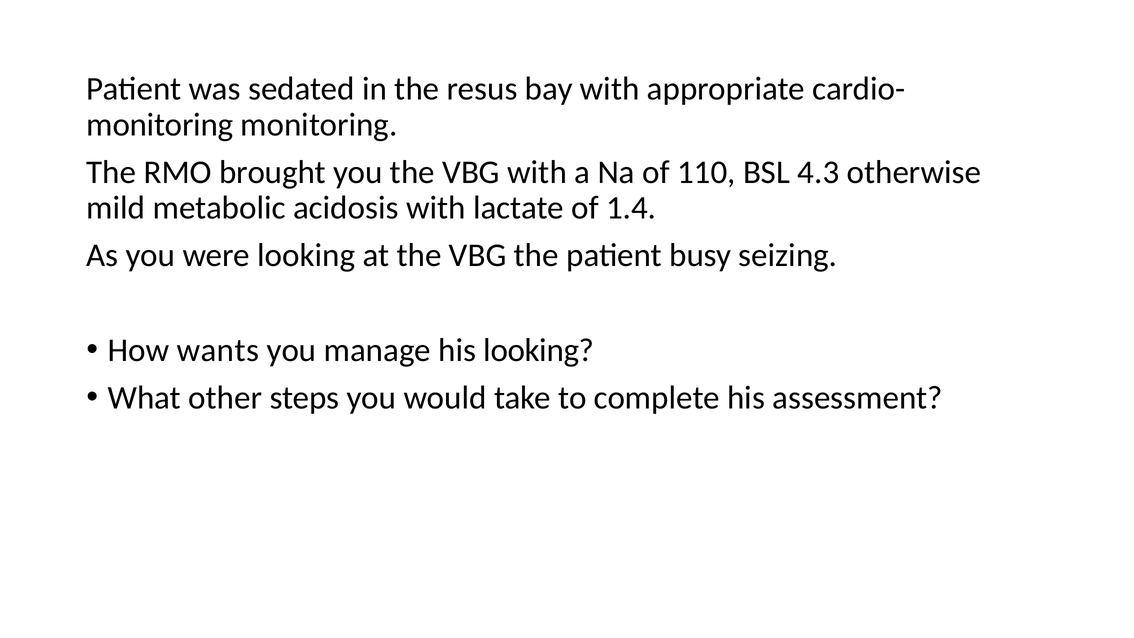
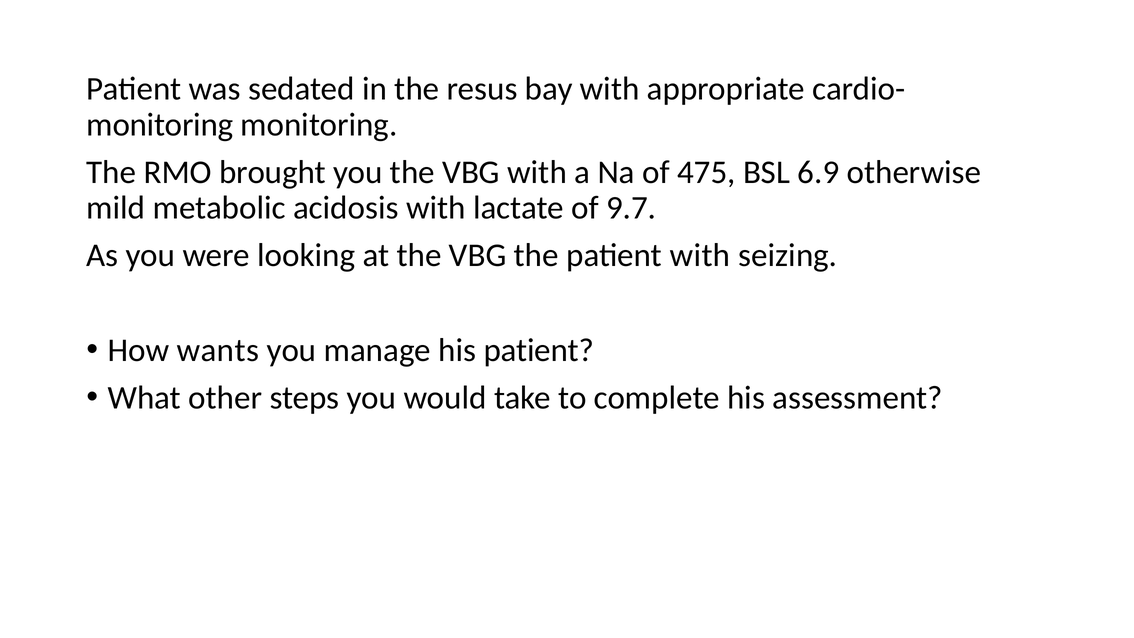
110: 110 -> 475 (706, 172)
4.3: 4.3 -> 6.9 (818, 172)
1.4: 1.4 -> 9.7 (631, 208)
patient busy: busy -> with (700, 255)
his looking: looking -> patient (539, 350)
